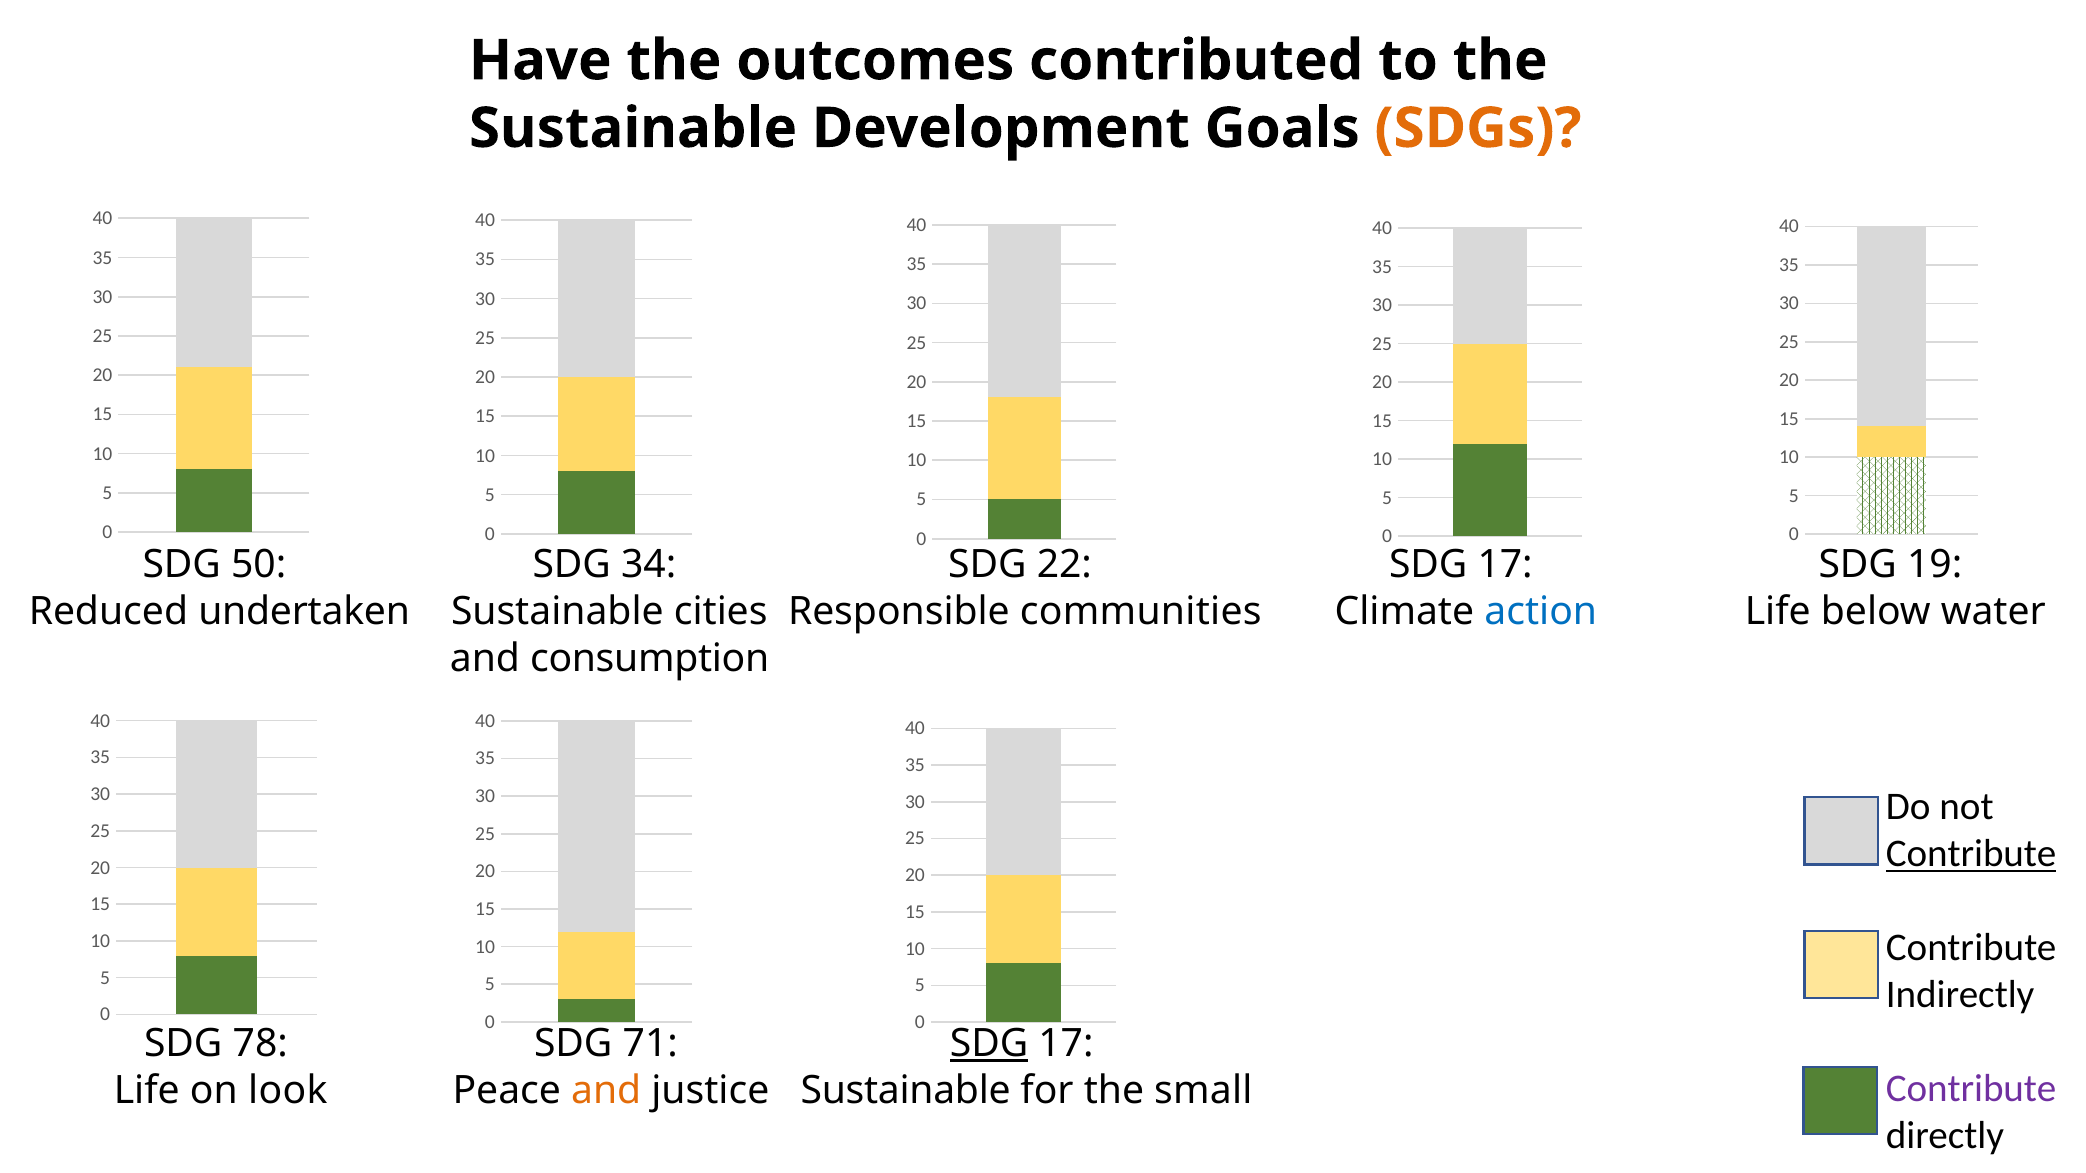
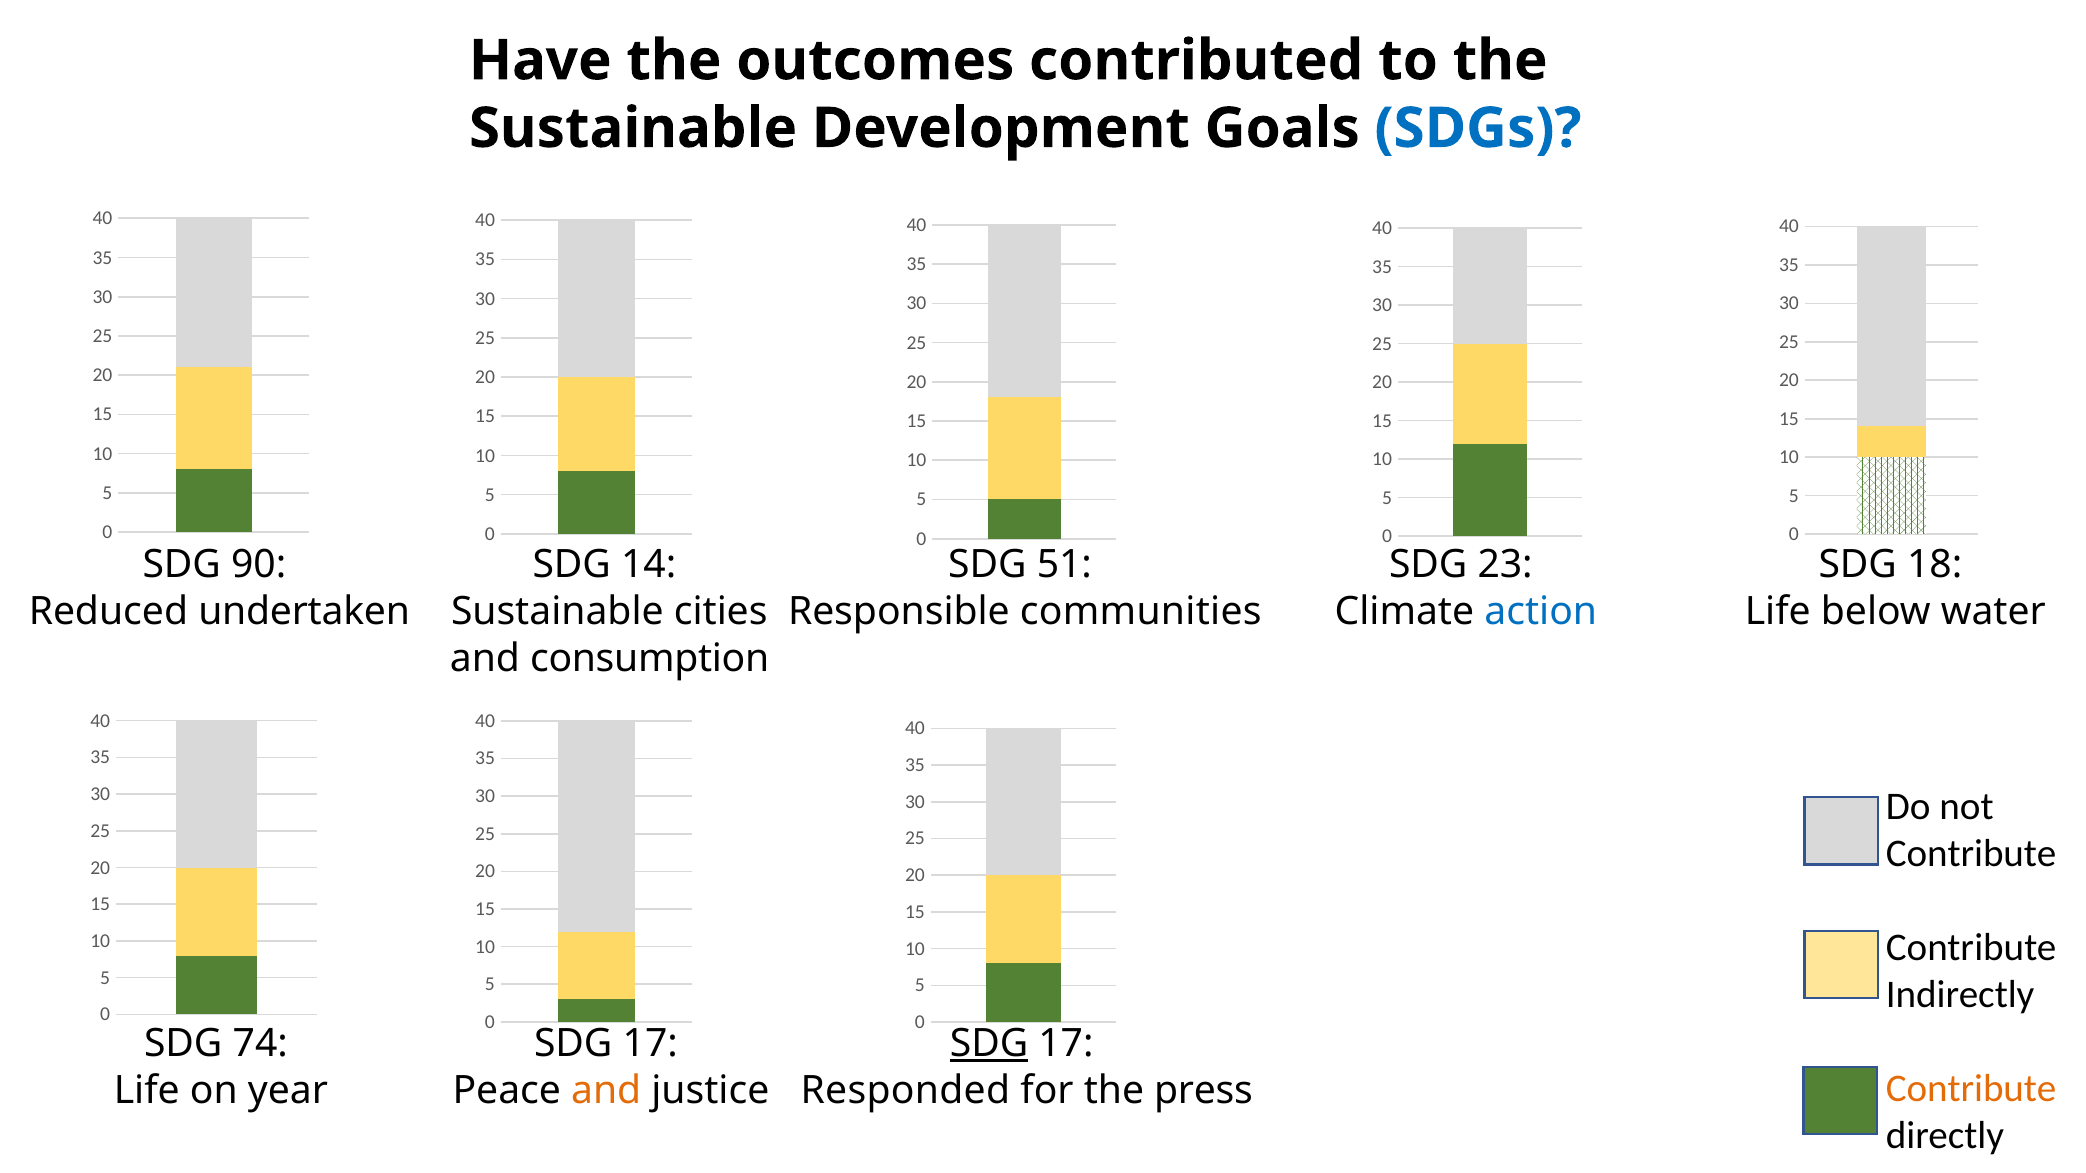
SDGs colour: orange -> blue (1478, 128)
50: 50 -> 90 (259, 565)
34: 34 -> 14 (649, 565)
22: 22 -> 51 (1064, 565)
17: 17 -> 23 (1505, 565)
19: 19 -> 18 (1935, 565)
Contribute underline: present -> none (1971, 854)
78: 78 -> 74 (260, 1044)
71: 71 -> 17 (650, 1044)
Contribute colour: purple -> orange (1971, 1089)
look: look -> year (288, 1091)
Sustainable: Sustainable -> Responded (905, 1091)
small: small -> press (1204, 1091)
